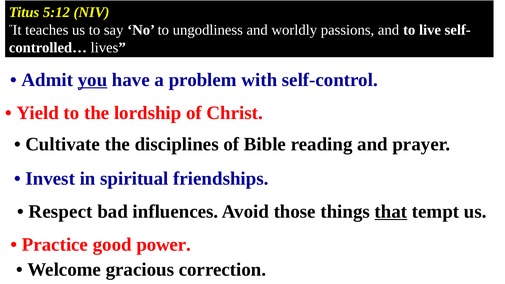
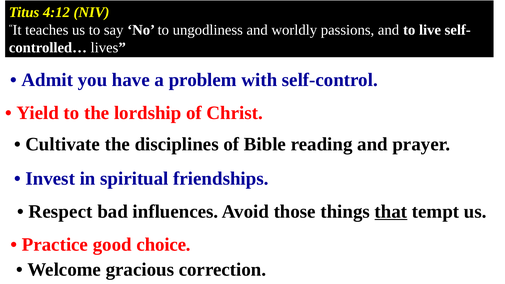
5:12: 5:12 -> 4:12 (56, 12)
you underline: present -> none (92, 80)
power: power -> choice (164, 245)
